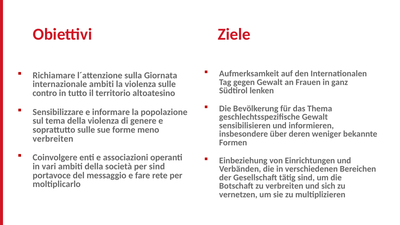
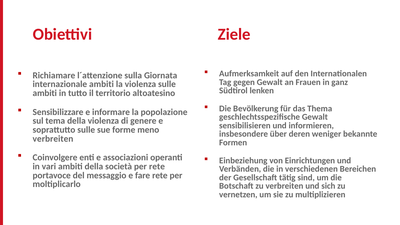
contro: contro -> ambiti (45, 93)
per sind: sind -> rete (157, 166)
